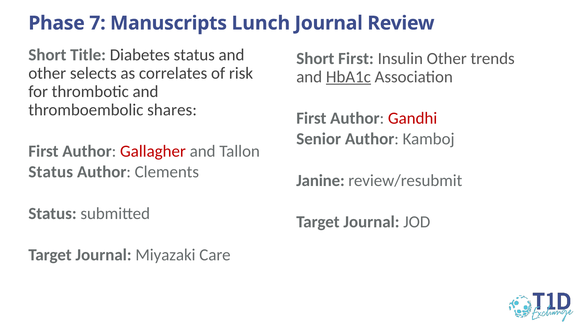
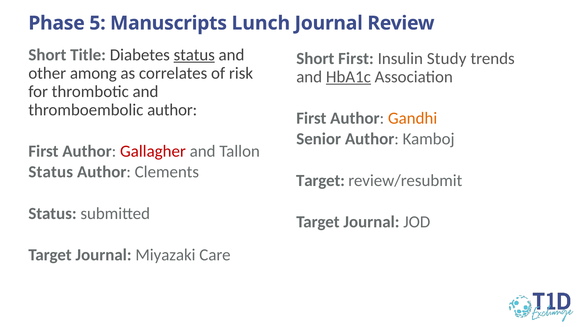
7: 7 -> 5 (97, 23)
status underline: none -> present (194, 55)
Insulin Other: Other -> Study (447, 58)
selects: selects -> among (93, 73)
thromboembolic shares: shares -> author (172, 110)
Gandhi colour: red -> orange (413, 118)
Janine: Janine -> Target (320, 180)
